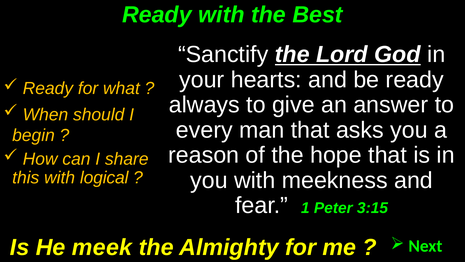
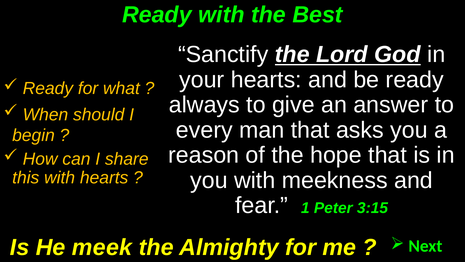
with logical: logical -> hearts (104, 178)
